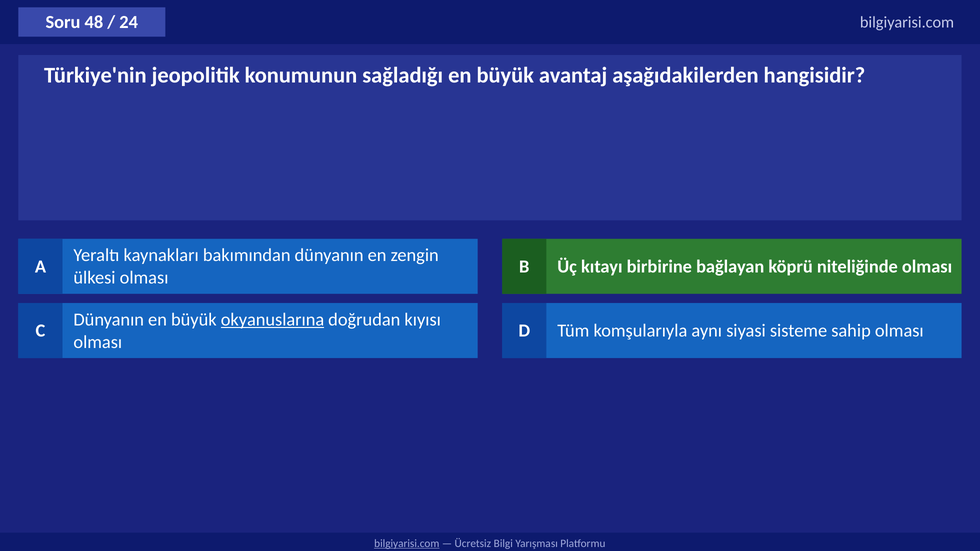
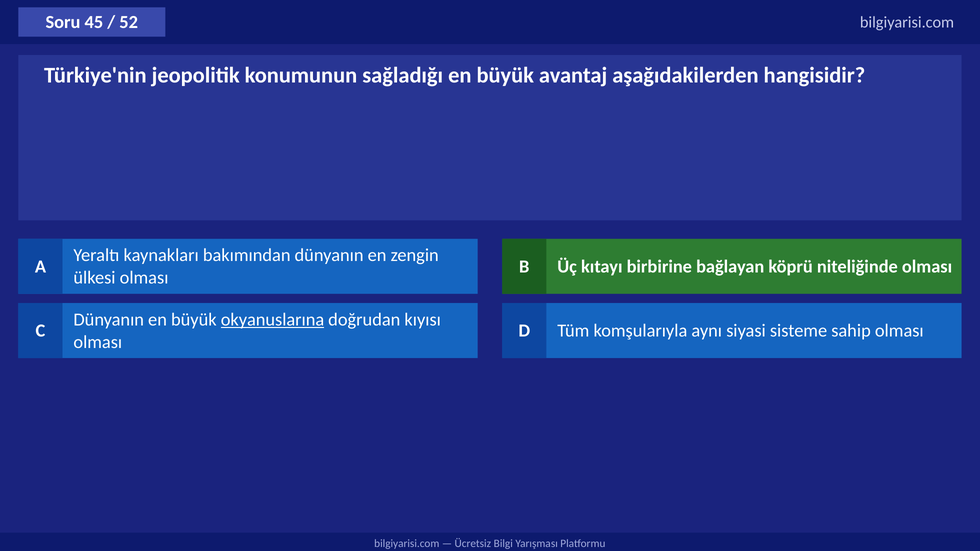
48: 48 -> 45 (94, 22)
24: 24 -> 52 (129, 22)
bilgiyarisi.com underline: present -> none (407, 544)
